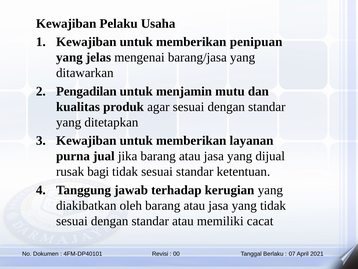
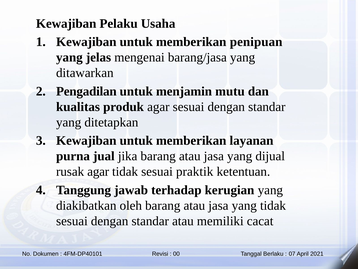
rusak bagi: bagi -> agar (98, 171)
sesuai standar: standar -> praktik (195, 171)
